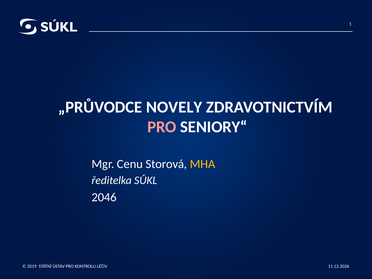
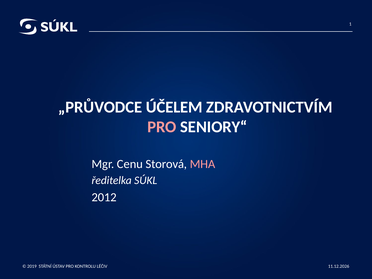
NOVELY: NOVELY -> ÚČELEM (174, 107)
MHA colour: yellow -> pink (203, 164)
2046: 2046 -> 2012 (104, 197)
